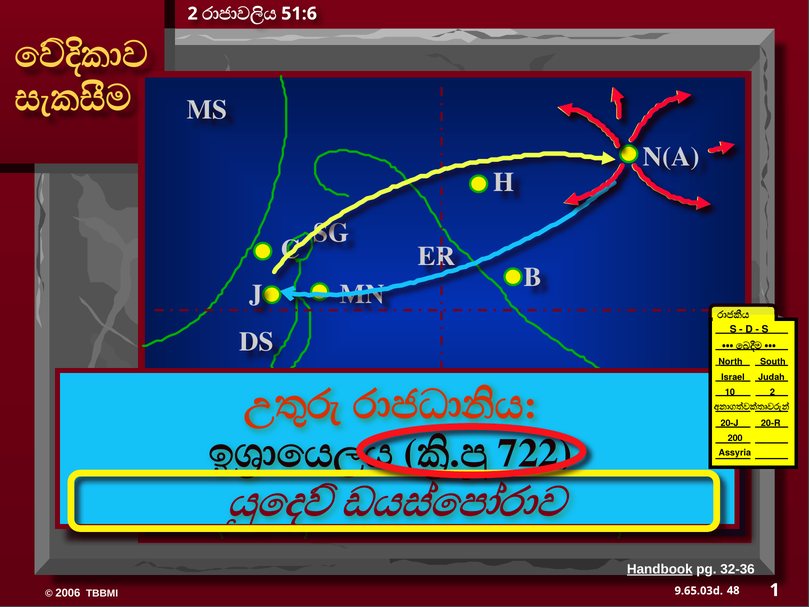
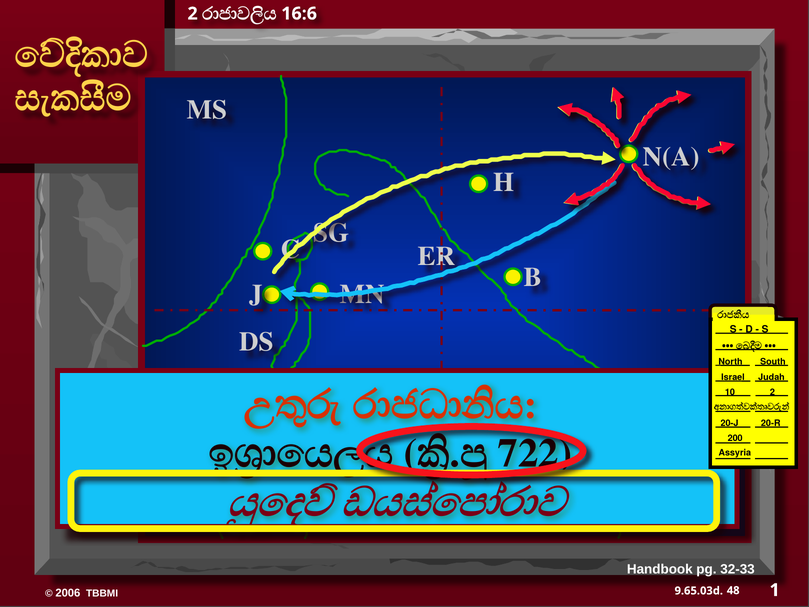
51:6: 51:6 -> 16:6 (299, 14)
Handbook underline: present -> none (660, 569)
32-36: 32-36 -> 32-33 (738, 569)
